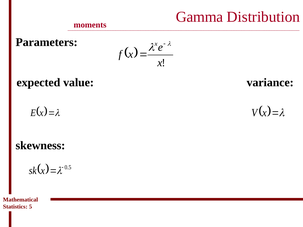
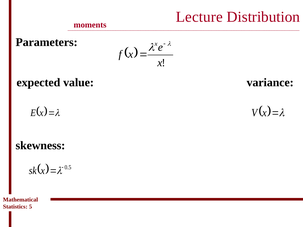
Gamma: Gamma -> Lecture (199, 17)
